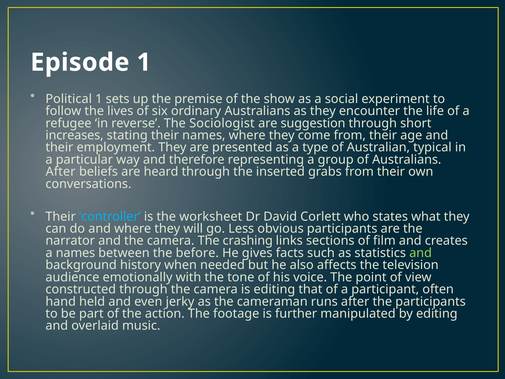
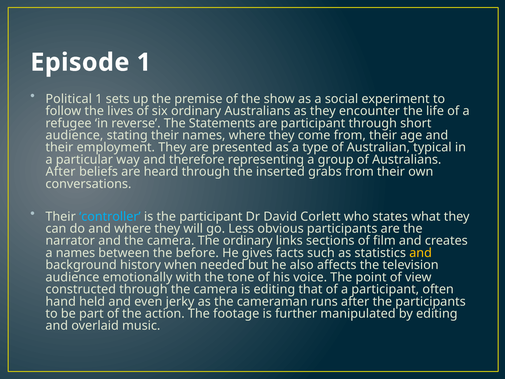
Sociologist: Sociologist -> Statements (222, 123)
are suggestion: suggestion -> participant (313, 123)
increases: increases -> audience (74, 135)
the worksheet: worksheet -> participant (211, 216)
The crashing: crashing -> ordinary (248, 241)
and colour: light green -> yellow (421, 253)
